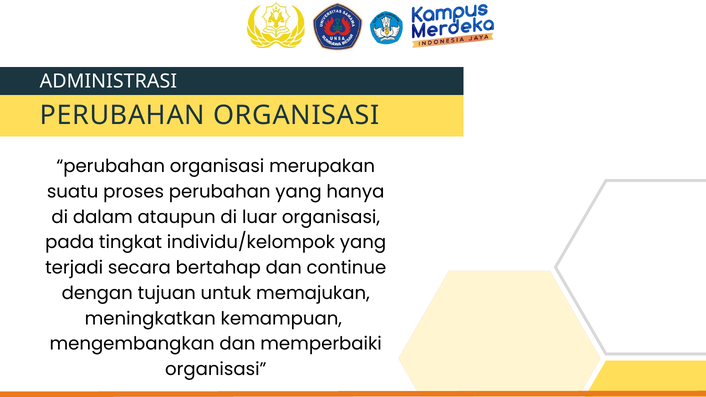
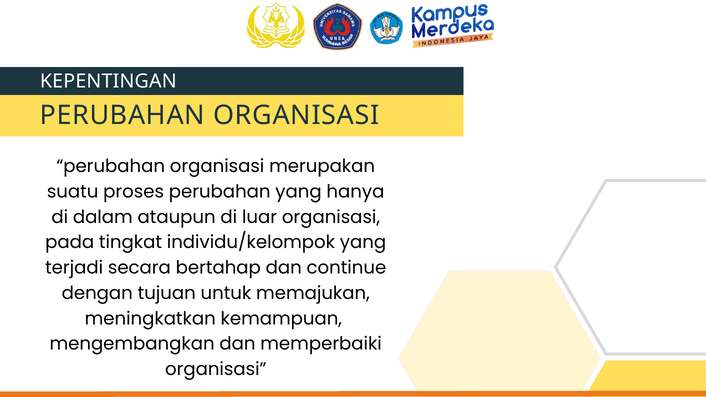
ADMINISTRASI: ADMINISTRASI -> KEPENTINGAN (108, 81)
